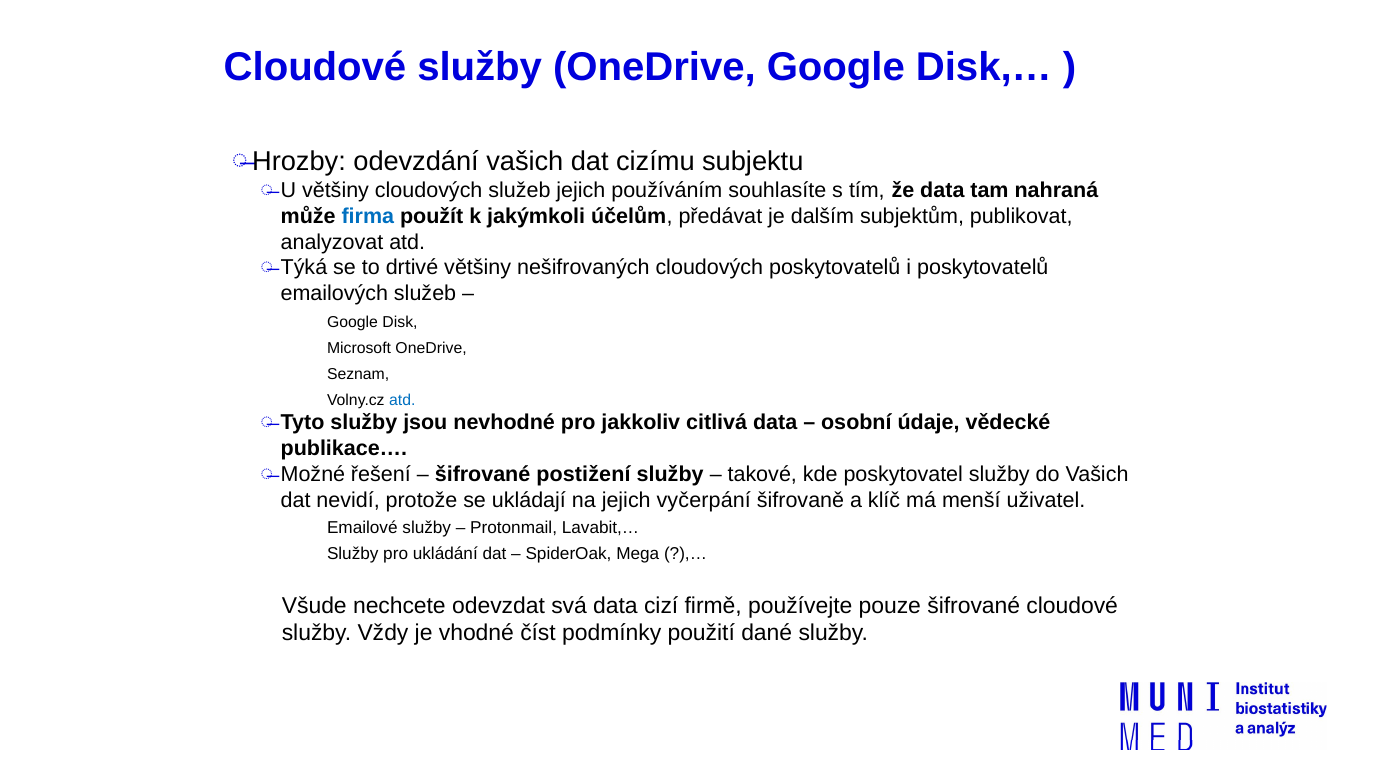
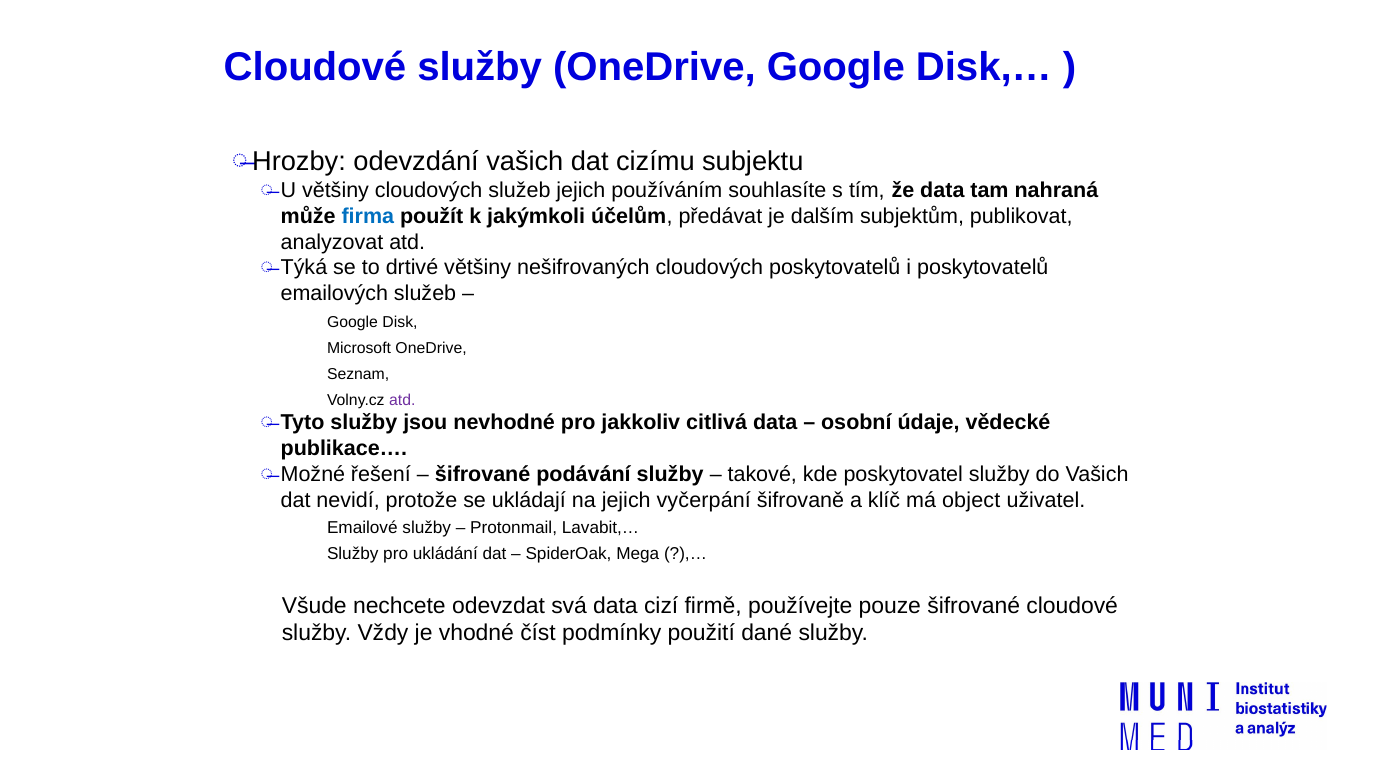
atd colour: blue -> purple (402, 400)
postižení: postižení -> podávání (583, 475)
menší: menší -> object (971, 500)
